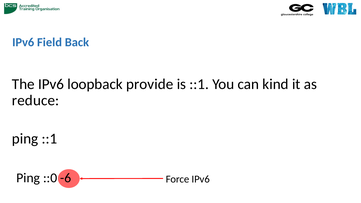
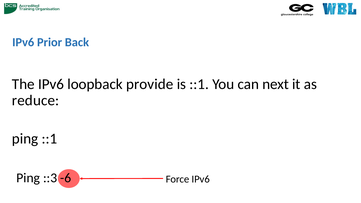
Field: Field -> Prior (50, 42)
kind: kind -> next (276, 84)
::0: ::0 -> ::3 (50, 178)
